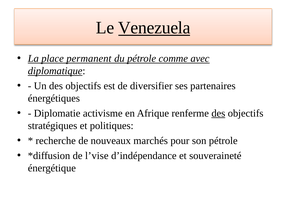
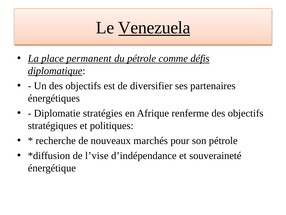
avec: avec -> défis (200, 58)
activisme: activisme -> stratégies (103, 113)
des underline: present -> none (218, 113)
